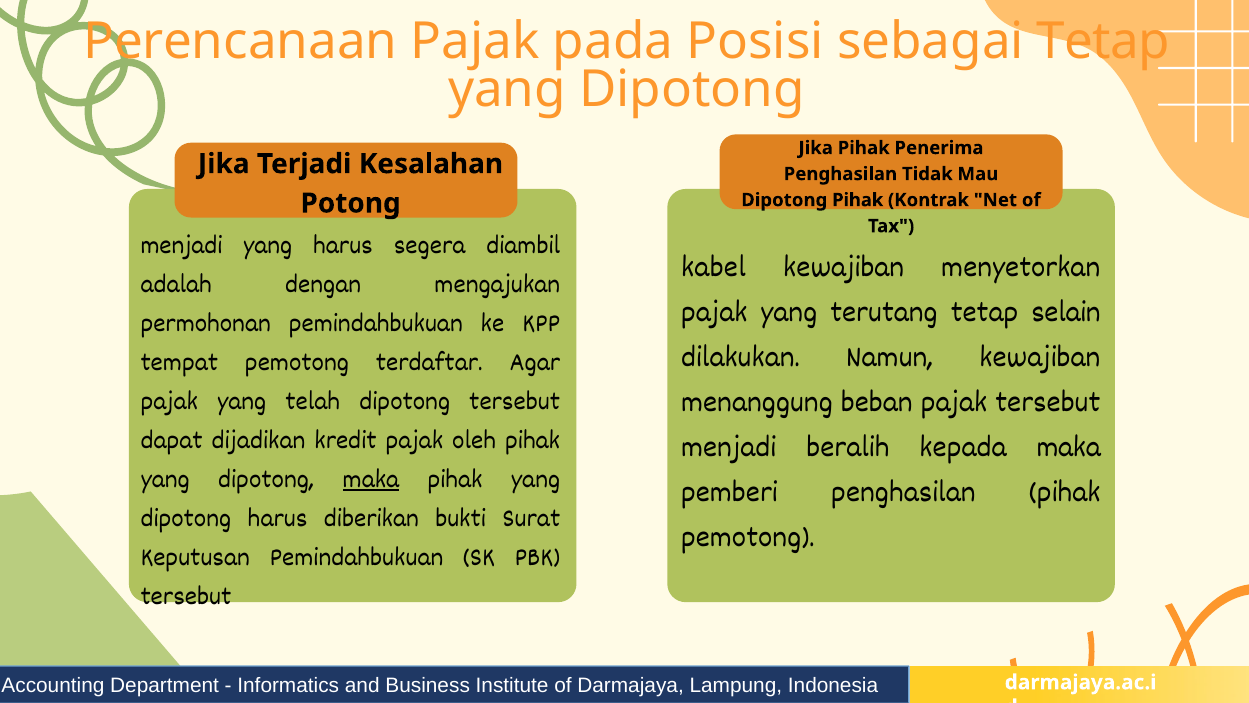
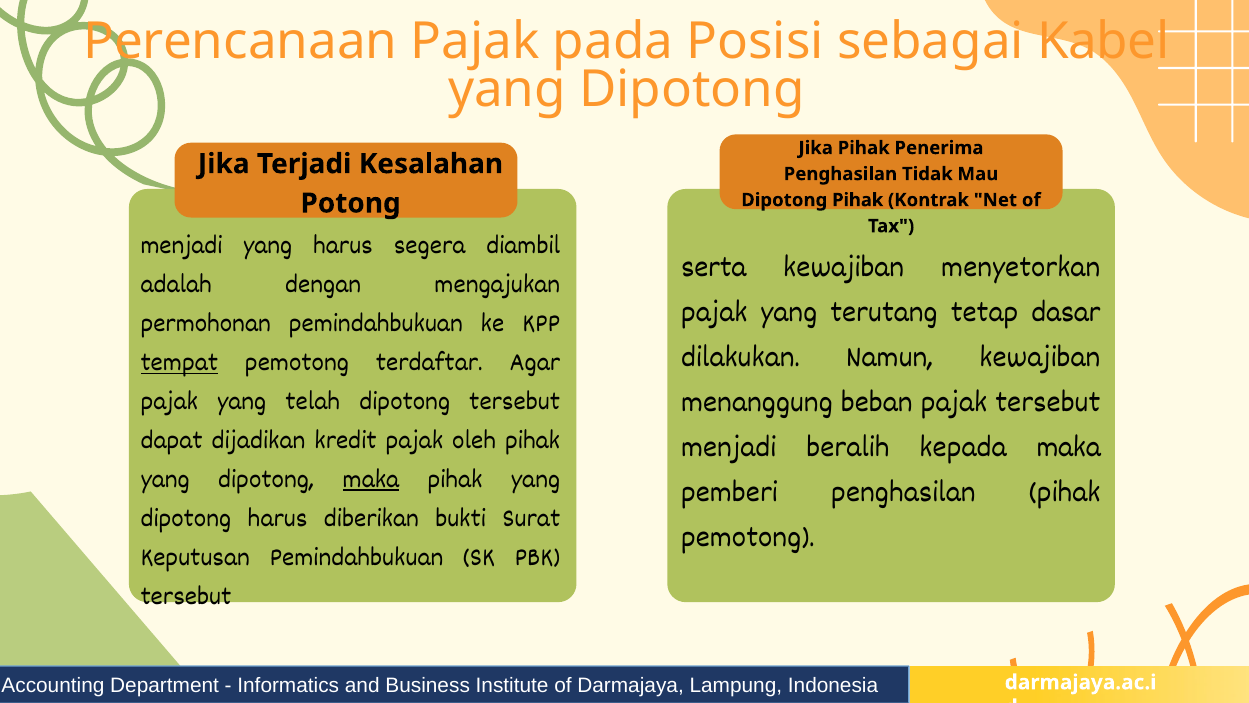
sebagai Tetap: Tetap -> Kabel (1103, 42)
kabel: kabel -> serta (714, 265)
selain: selain -> dasar (1066, 310)
tempat underline: none -> present (179, 361)
